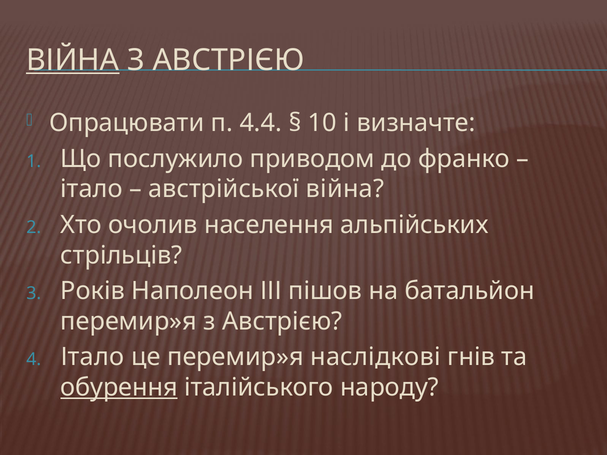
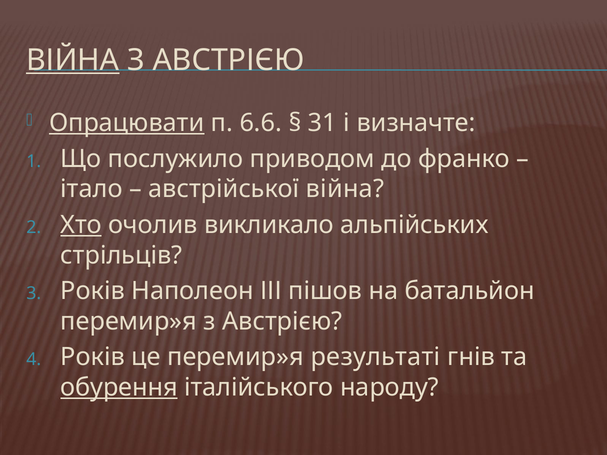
Опрацювати underline: none -> present (127, 123)
4.4: 4.4 -> 6.6 (261, 123)
10: 10 -> 31 (322, 123)
Хто underline: none -> present (81, 225)
населення: населення -> викликало (269, 225)
Італо: Італо -> Років (93, 357)
наслідкові: наслідкові -> результаті (375, 357)
